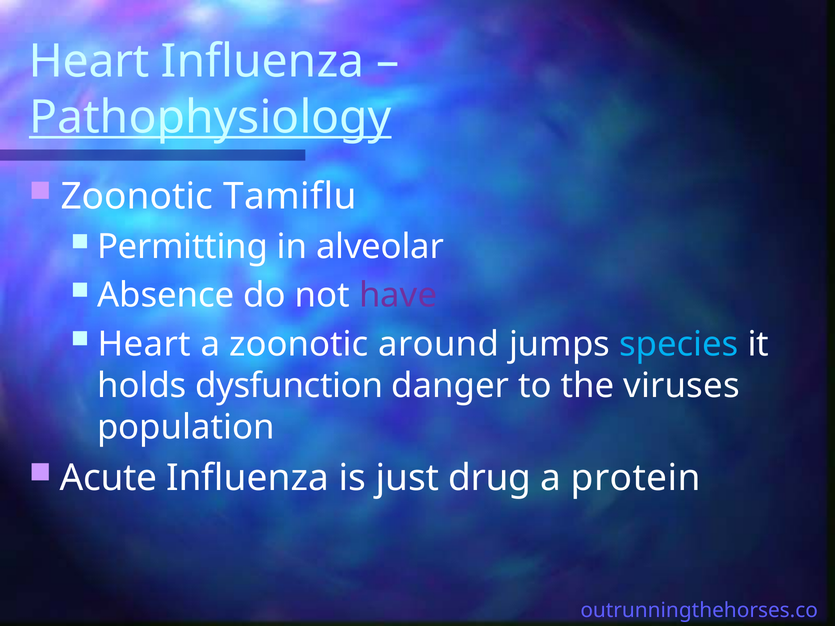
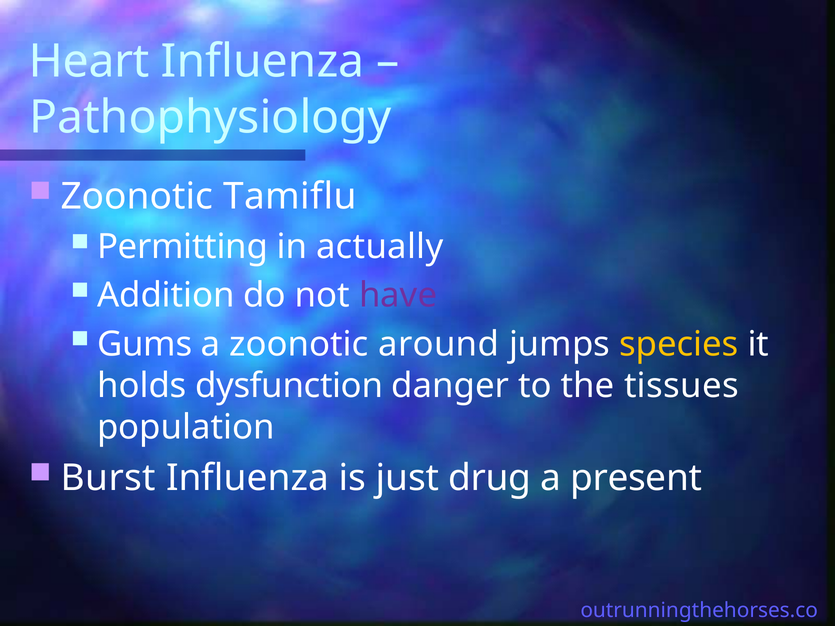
Pathophysiology underline: present -> none (210, 117)
alveolar: alveolar -> actually (380, 247)
Absence: Absence -> Addition (166, 295)
Heart: Heart -> Gums (145, 344)
species colour: light blue -> yellow (679, 344)
viruses: viruses -> tissues (681, 386)
Acute: Acute -> Burst (108, 478)
protein: protein -> present (636, 478)
